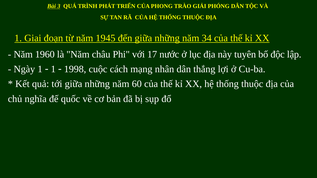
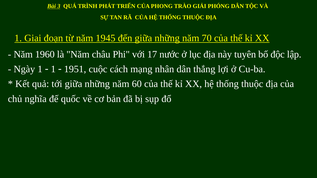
34: 34 -> 70 (207, 38)
1998: 1998 -> 1951 (75, 69)
